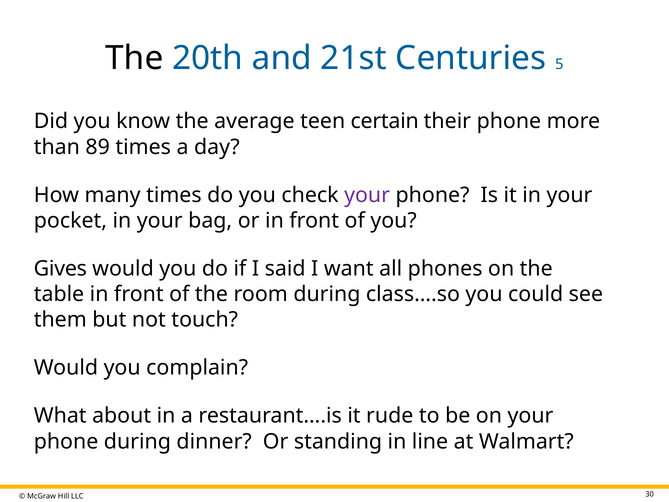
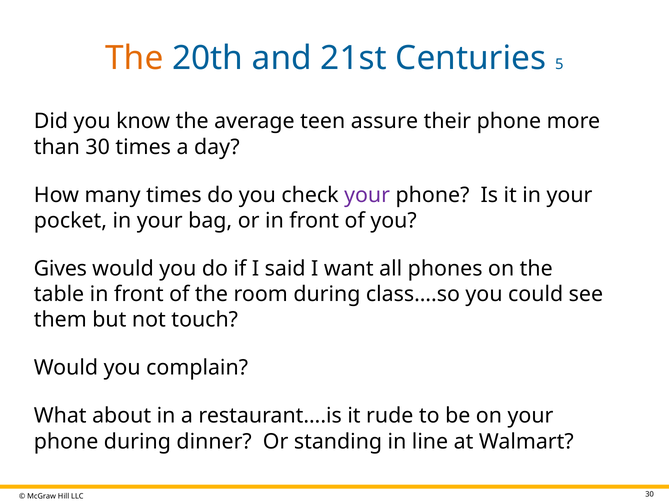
The colour: black -> orange (134, 58)
certain: certain -> assure (384, 121)
than 89: 89 -> 30 (98, 147)
